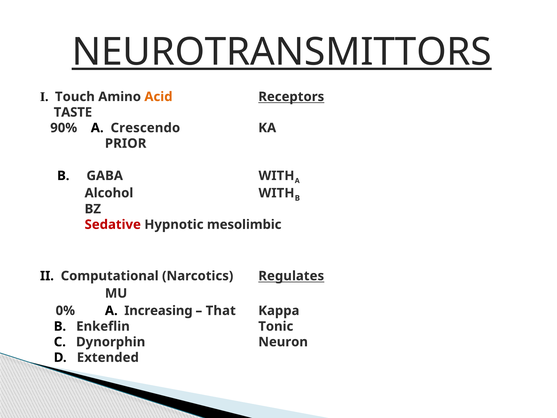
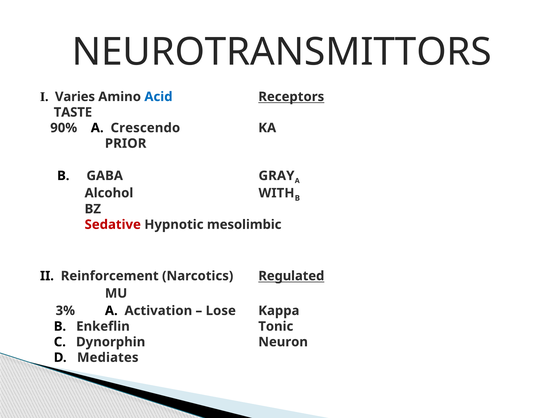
NEUROTRANSMITTORS underline: present -> none (282, 52)
Touch: Touch -> Varies (75, 97)
Acid colour: orange -> blue (158, 97)
GABA WITH: WITH -> GRAY (276, 176)
Computational: Computational -> Reinforcement (110, 276)
Regulates: Regulates -> Regulated (291, 276)
0%: 0% -> 3% (65, 310)
Increasing: Increasing -> Activation (158, 310)
That: That -> Lose (221, 310)
Extended: Extended -> Mediates (108, 357)
